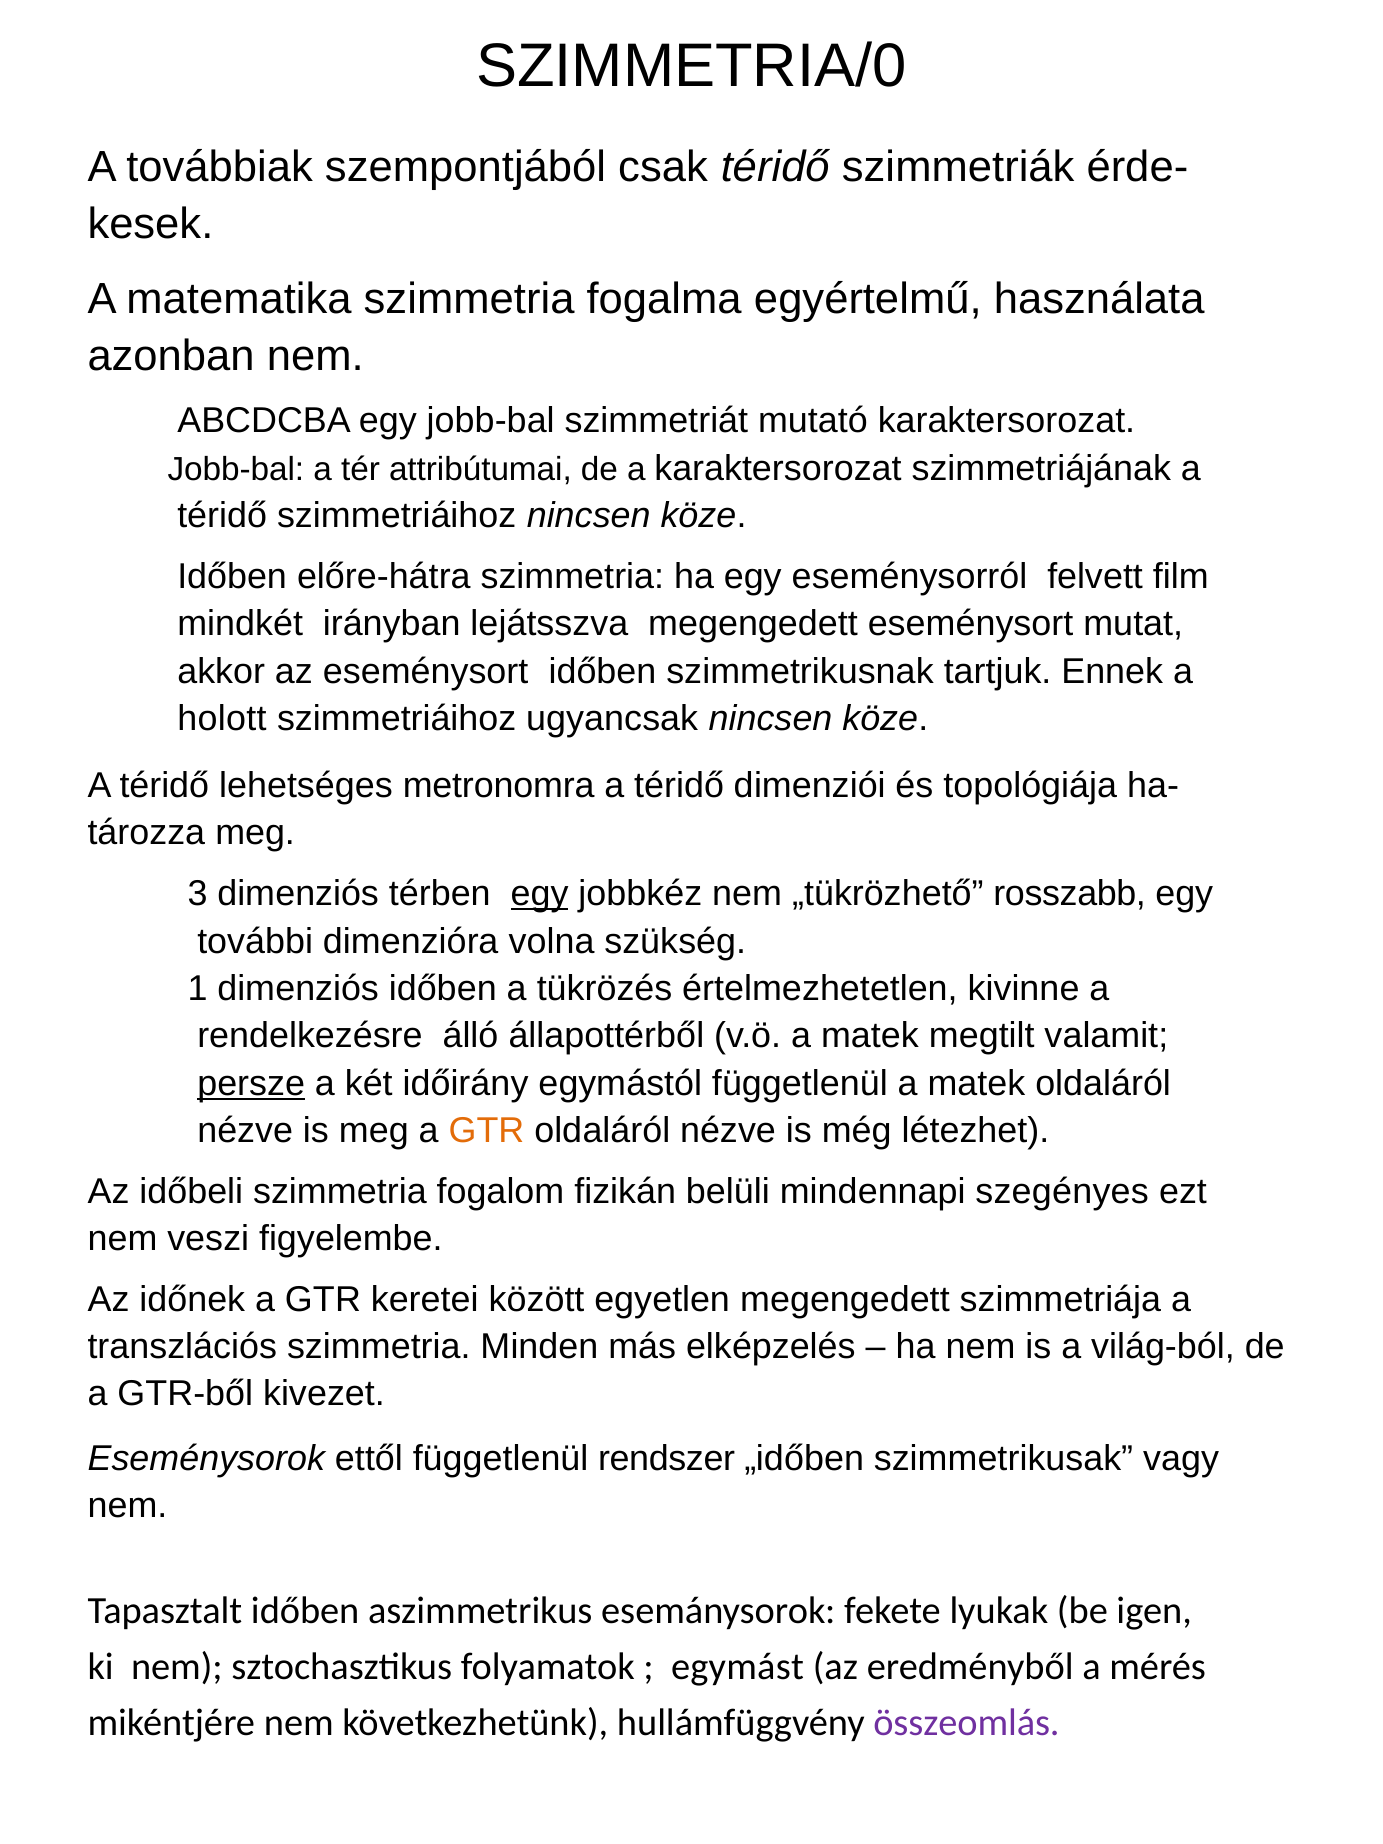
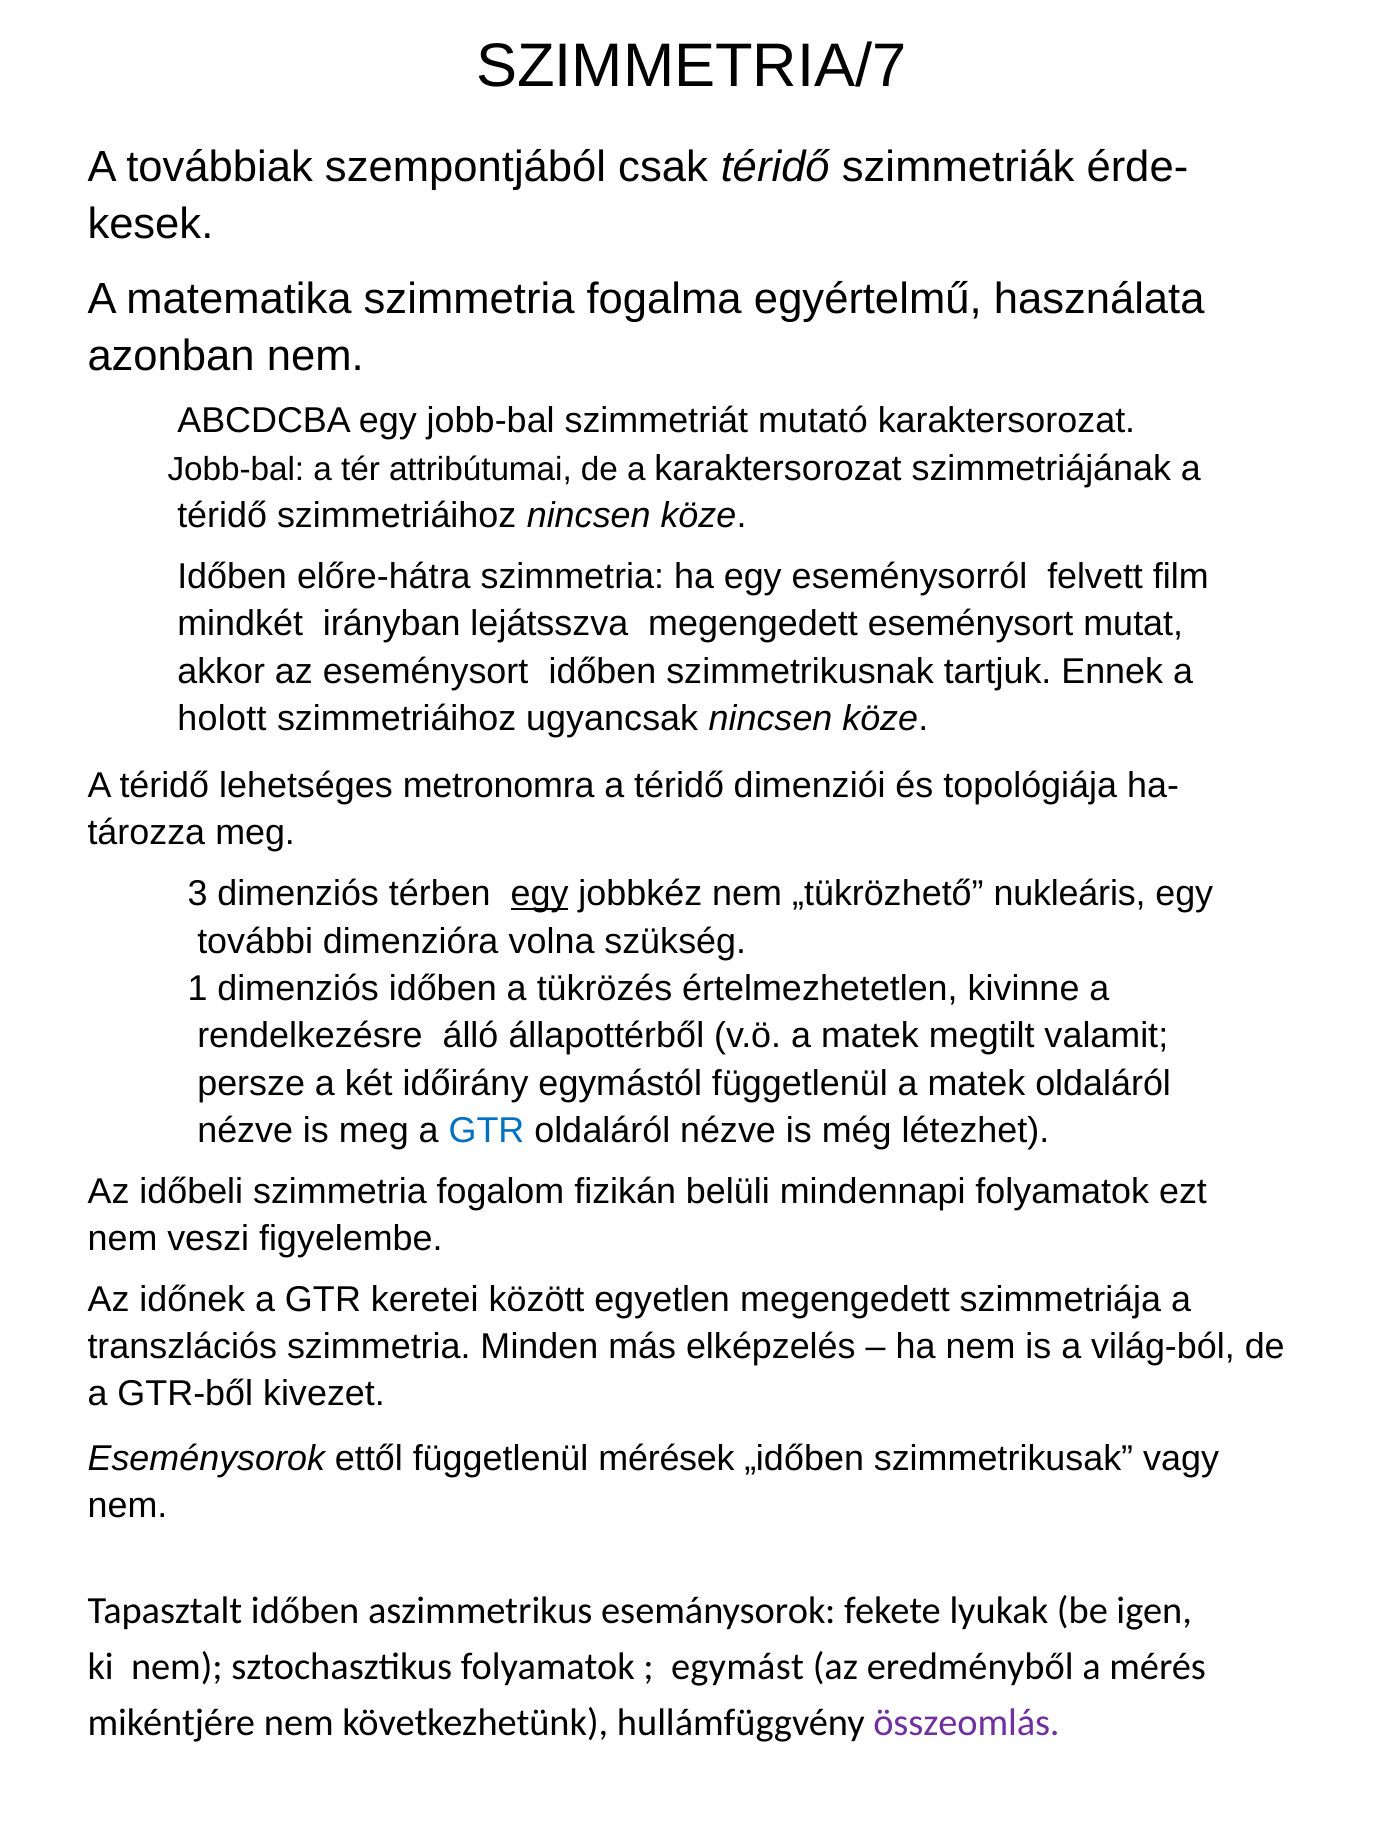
SZIMMETRIA/0: SZIMMETRIA/0 -> SZIMMETRIA/7 (691, 66)
rosszabb: rosszabb -> nukleáris (1070, 894)
persze underline: present -> none (251, 1083)
GTR colour: orange -> blue (486, 1131)
mindennapi szegényes: szegényes -> folyamatok (1062, 1191)
rendszer: rendszer -> mérések (667, 1458)
